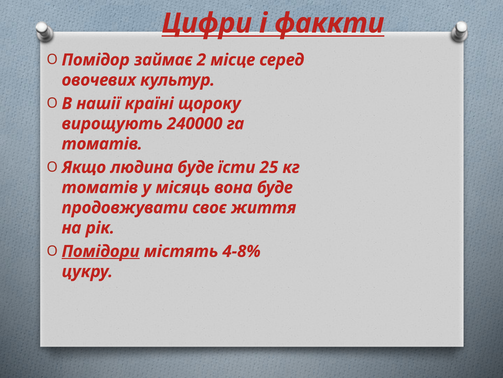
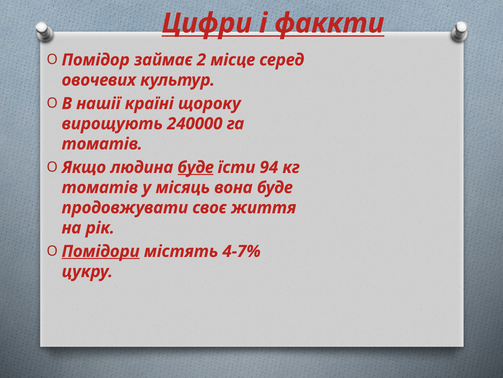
буде underline: none -> present (196, 167)
25: 25 -> 94 (269, 167)
4-8%: 4-8% -> 4-7% (242, 251)
